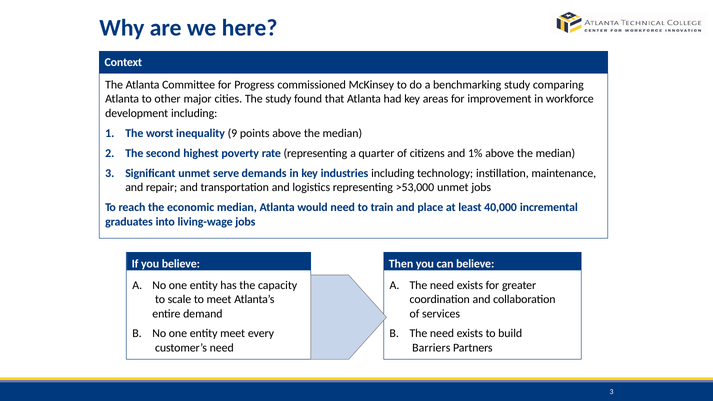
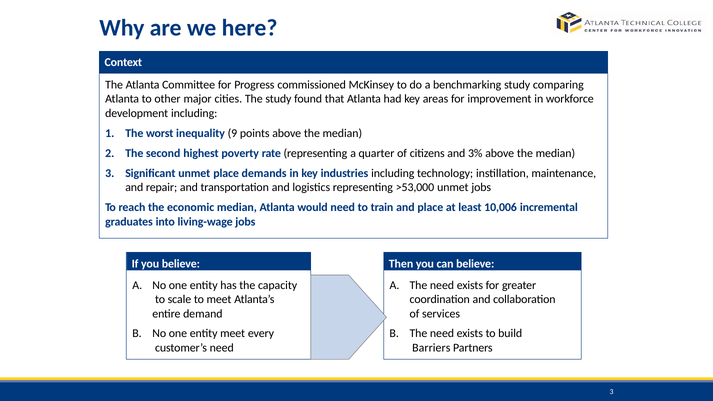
1%: 1% -> 3% (475, 153)
unmet serve: serve -> place (226, 173)
40,000: 40,000 -> 10,006 (501, 207)
